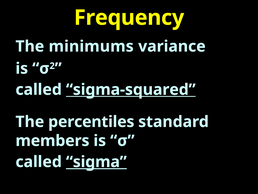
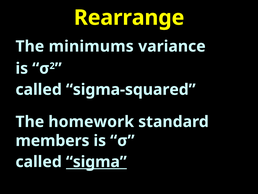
Frequency: Frequency -> Rearrange (129, 18)
sigma-squared underline: present -> none (131, 89)
percentiles: percentiles -> homework (91, 121)
